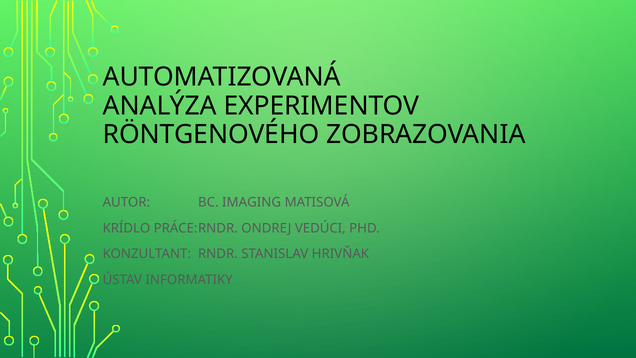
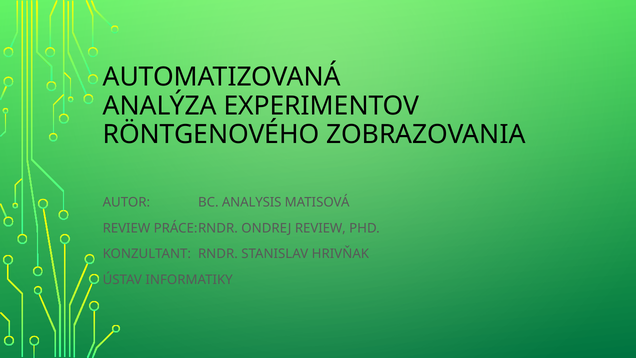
IMAGING: IMAGING -> ANALYSIS (252, 202)
KRÍDLO: KRÍDLO -> REVIEW (126, 228)
ONDREJ VEDÚCI: VEDÚCI -> REVIEW (320, 228)
